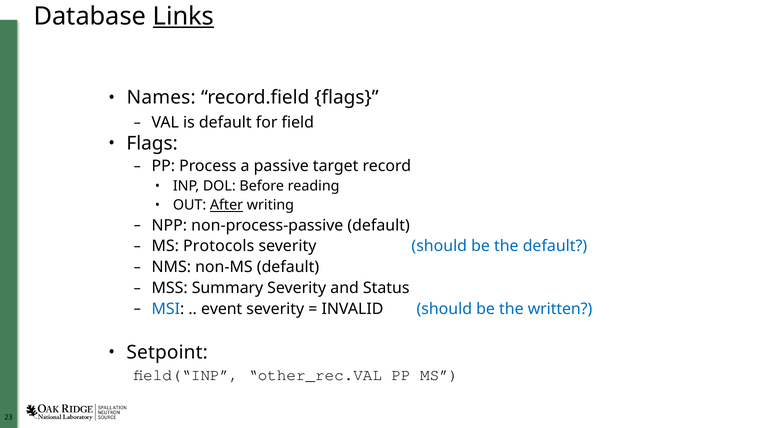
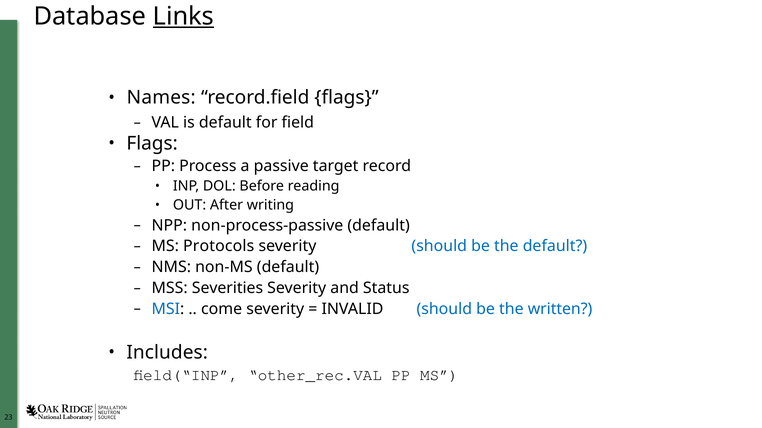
After underline: present -> none (227, 206)
Summary: Summary -> Severities (227, 288)
event: event -> come (222, 309)
Setpoint: Setpoint -> Includes (167, 353)
